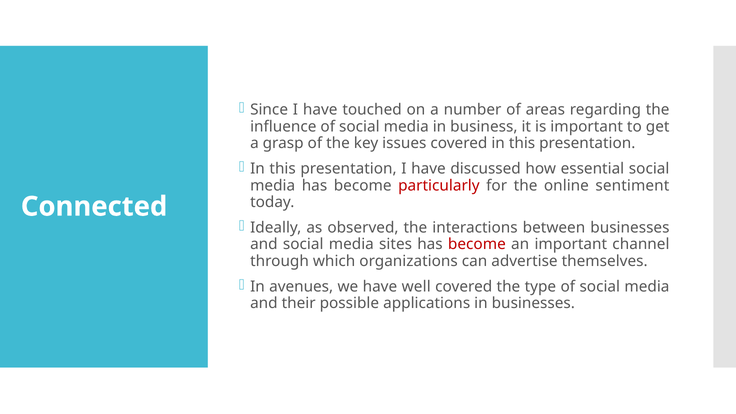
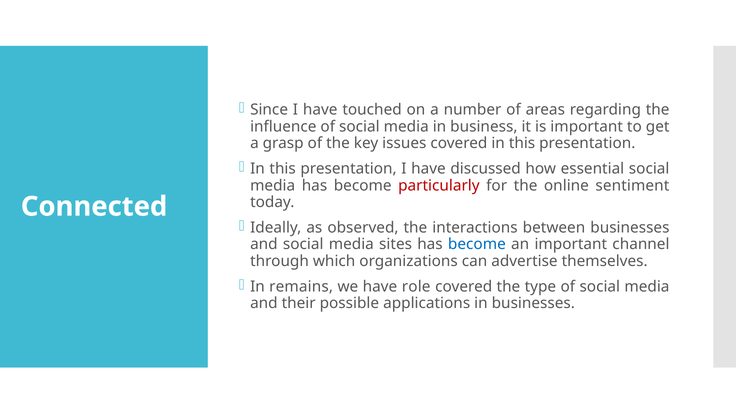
become colour: red -> blue (477, 244)
avenues: avenues -> remains (301, 287)
well: well -> role (416, 287)
